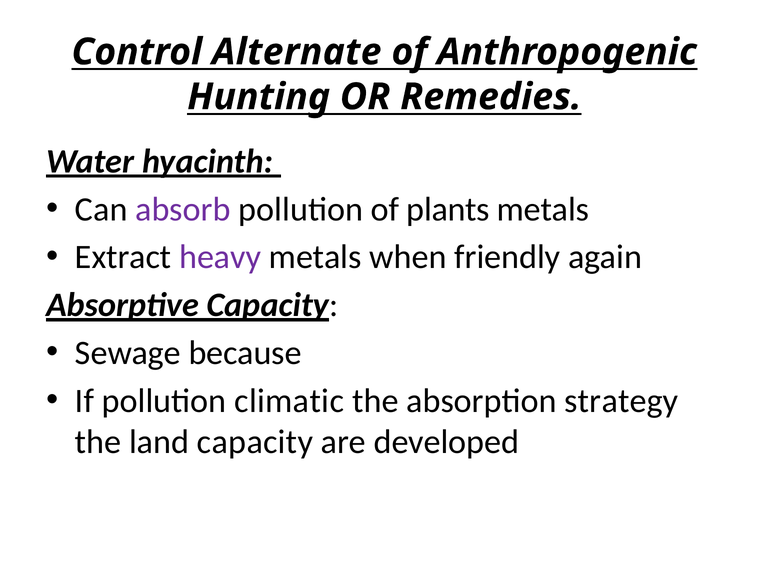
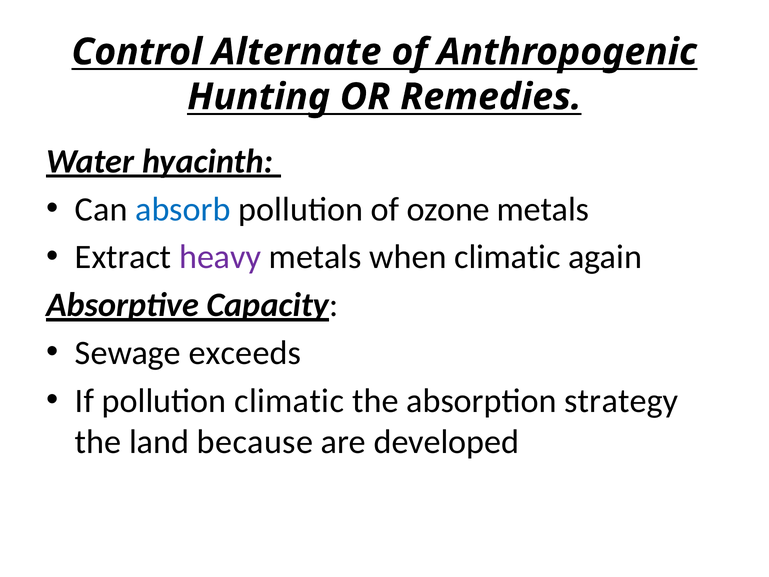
absorb colour: purple -> blue (183, 209)
plants: plants -> ozone (448, 209)
when friendly: friendly -> climatic (507, 257)
because: because -> exceeds (245, 353)
land capacity: capacity -> because (255, 442)
